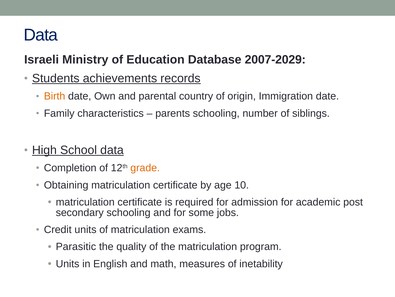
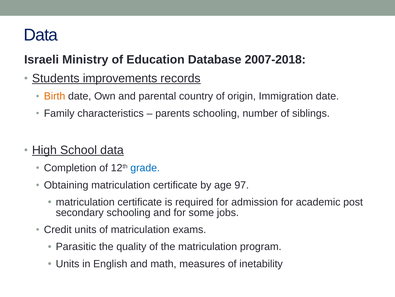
2007-2029: 2007-2029 -> 2007-2018 (275, 59)
achievements: achievements -> improvements (120, 78)
grade colour: orange -> blue (145, 168)
10: 10 -> 97 (242, 185)
